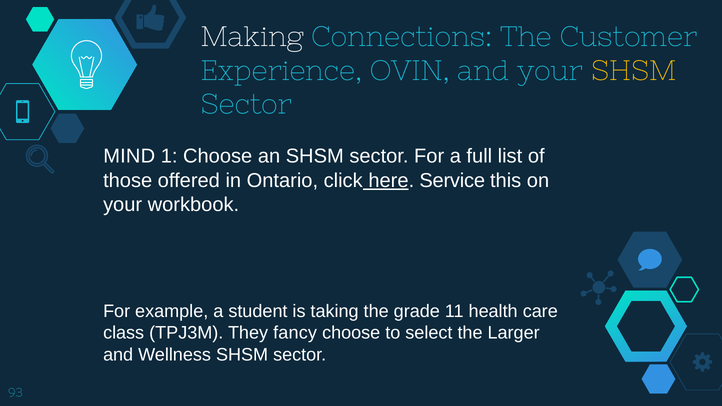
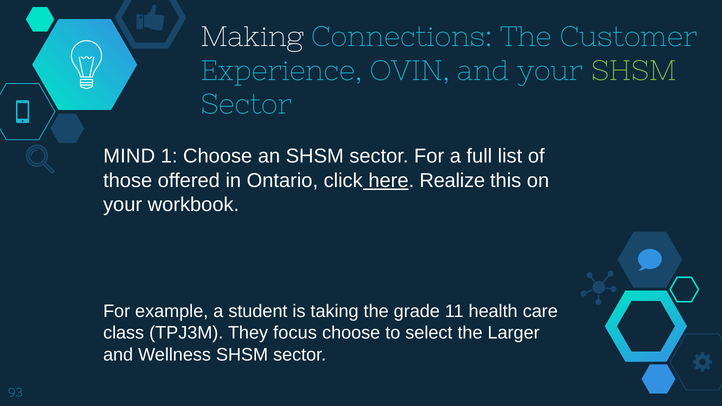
SHSM colour: yellow -> light green (634, 71)
Service: Service -> Realize (452, 180)
fancy: fancy -> focus (295, 333)
